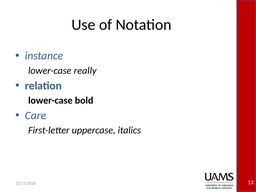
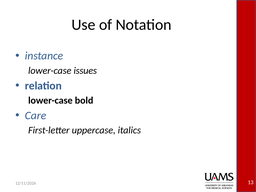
really: really -> issues (85, 71)
